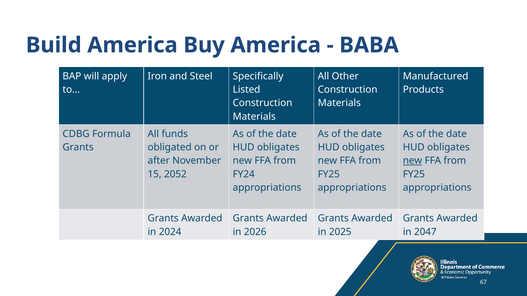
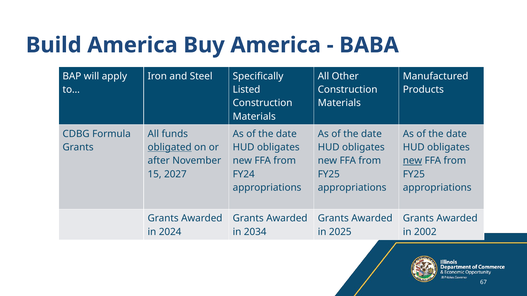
obligated underline: none -> present (170, 147)
2052: 2052 -> 2027 (175, 174)
2026: 2026 -> 2034 (255, 232)
2047: 2047 -> 2002 (425, 232)
